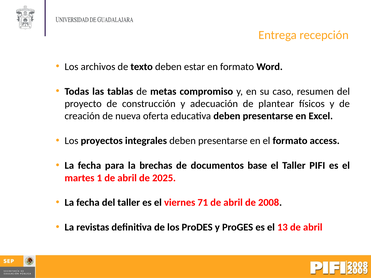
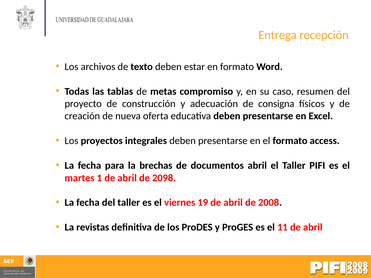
plantear: plantear -> consigna (276, 104)
documentos base: base -> abril (257, 166)
2025: 2025 -> 2098 (164, 178)
71: 71 -> 19 (203, 203)
13: 13 -> 11 (283, 228)
